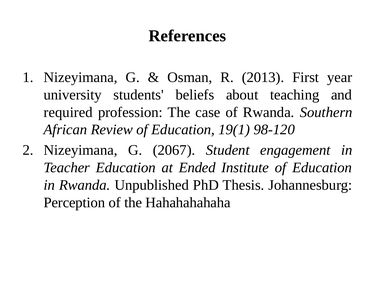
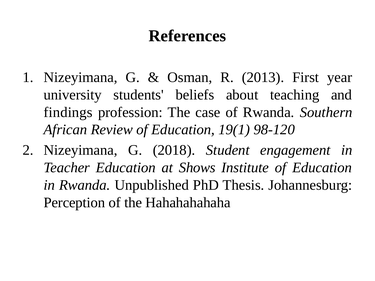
required: required -> findings (68, 112)
2067: 2067 -> 2018 (174, 150)
Ended: Ended -> Shows (197, 168)
